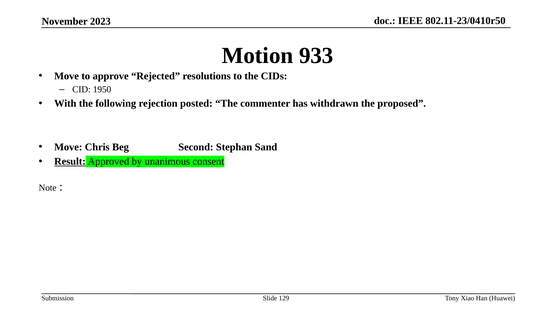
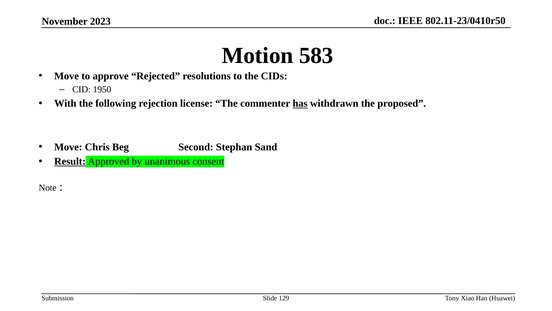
933: 933 -> 583 (316, 55)
posted: posted -> license (196, 103)
has underline: none -> present (300, 103)
